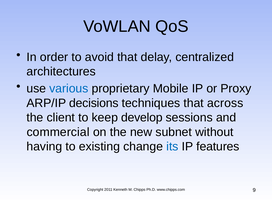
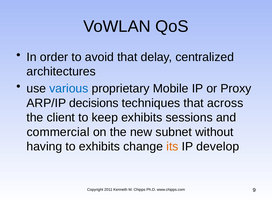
keep develop: develop -> exhibits (142, 118)
to existing: existing -> exhibits (99, 147)
its colour: blue -> orange (172, 147)
features: features -> develop (218, 147)
